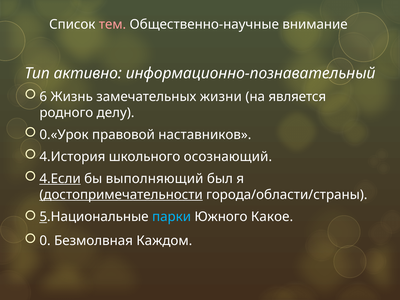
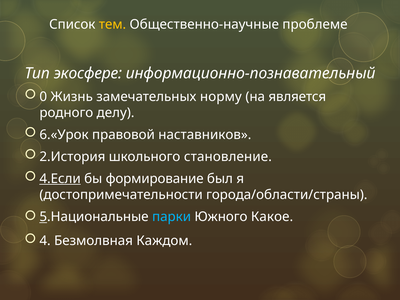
тем colour: pink -> yellow (113, 25)
внимание: внимание -> проблеме (315, 25)
активно: активно -> экосфере (88, 73)
6: 6 -> 0 (43, 97)
жизни: жизни -> норму (221, 97)
0.«Урок: 0.«Урок -> 6.«Урок (64, 135)
4.История: 4.История -> 2.История (72, 157)
осознающий: осознающий -> становление (228, 157)
выполняющий: выполняющий -> формирование (155, 179)
достопримечательности underline: present -> none (121, 195)
0: 0 -> 4 (45, 241)
